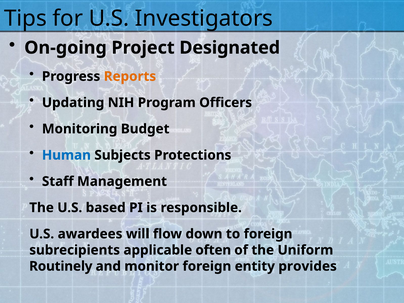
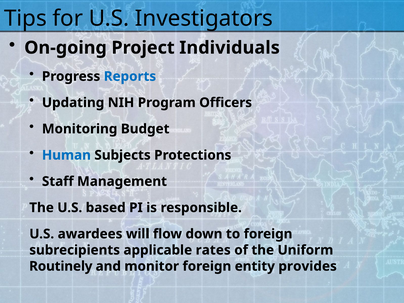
Designated: Designated -> Individuals (230, 48)
Reports colour: orange -> blue (130, 76)
often: often -> rates (213, 250)
